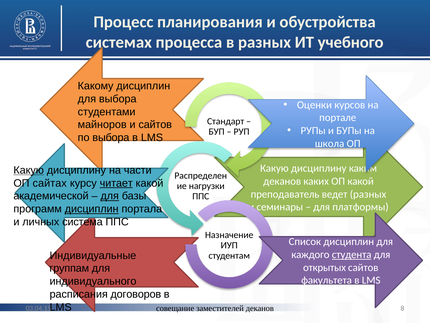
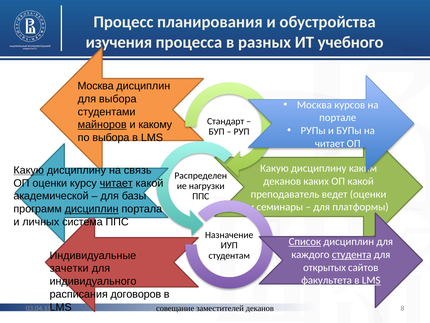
системах: системах -> изучения (119, 42)
Какому: Какому -> Москва (96, 86)
Оценки: Оценки -> Москва (314, 105)
майноров underline: none -> present (102, 125)
и сайтов: сайтов -> какому (155, 125)
школа: школа -> читает (330, 143)
части: части -> связь (138, 170)
ОП сайтах: сайтах -> оценки (50, 183)
ведет разных: разных -> оценки (368, 194)
для underline: present -> none (110, 196)
Список underline: none -> present (305, 241)
группам: группам -> зачетки (69, 268)
LMS underline: none -> present (371, 280)
